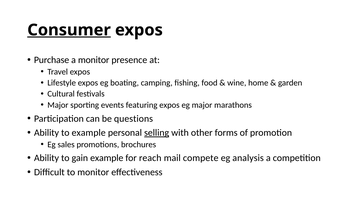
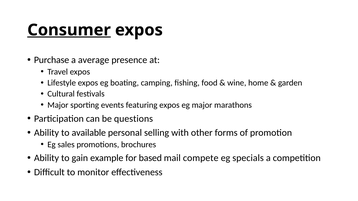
a monitor: monitor -> average (94, 60)
to example: example -> available (89, 133)
selling underline: present -> none (157, 133)
reach: reach -> based (150, 158)
analysis: analysis -> specials (248, 158)
